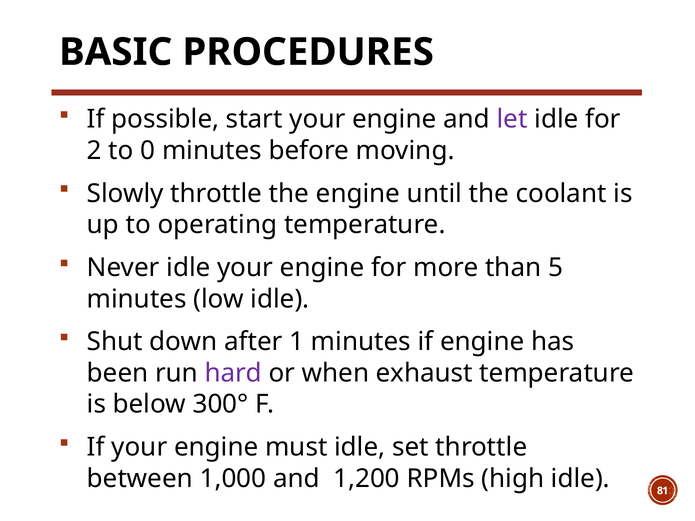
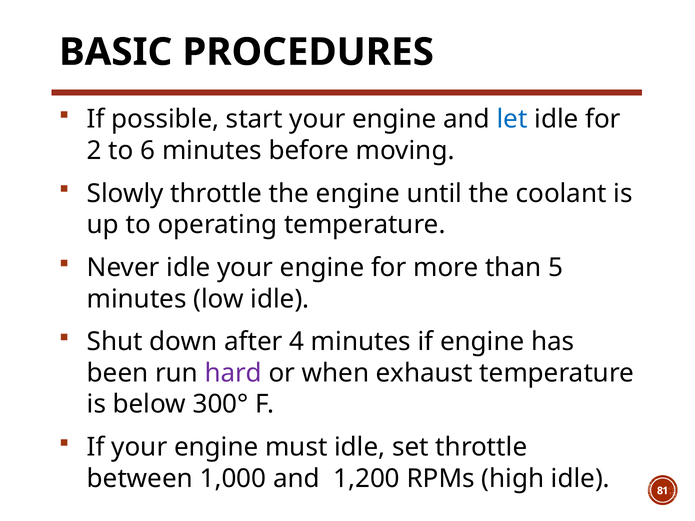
let colour: purple -> blue (512, 119)
0: 0 -> 6 (148, 151)
1: 1 -> 4 (297, 342)
